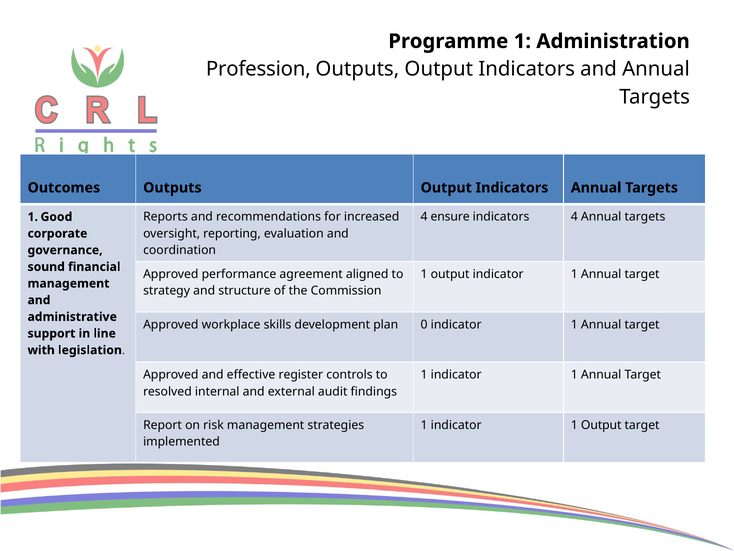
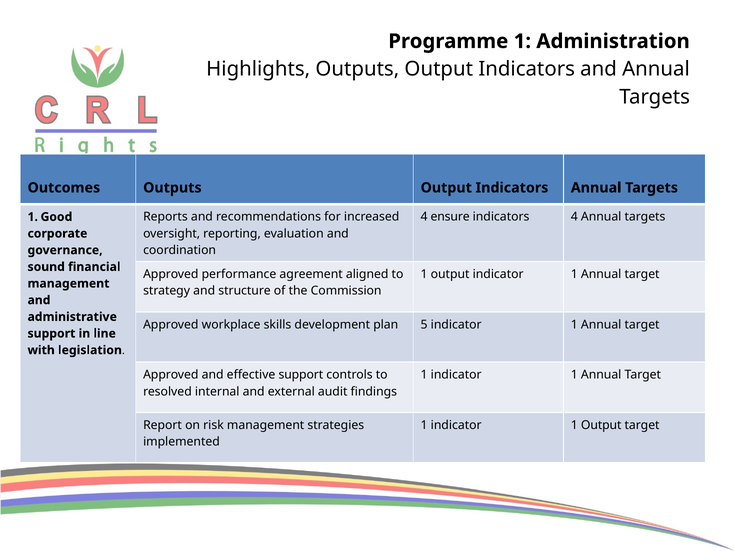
Profession: Profession -> Highlights (258, 69)
0: 0 -> 5 (424, 324)
effective register: register -> support (301, 374)
